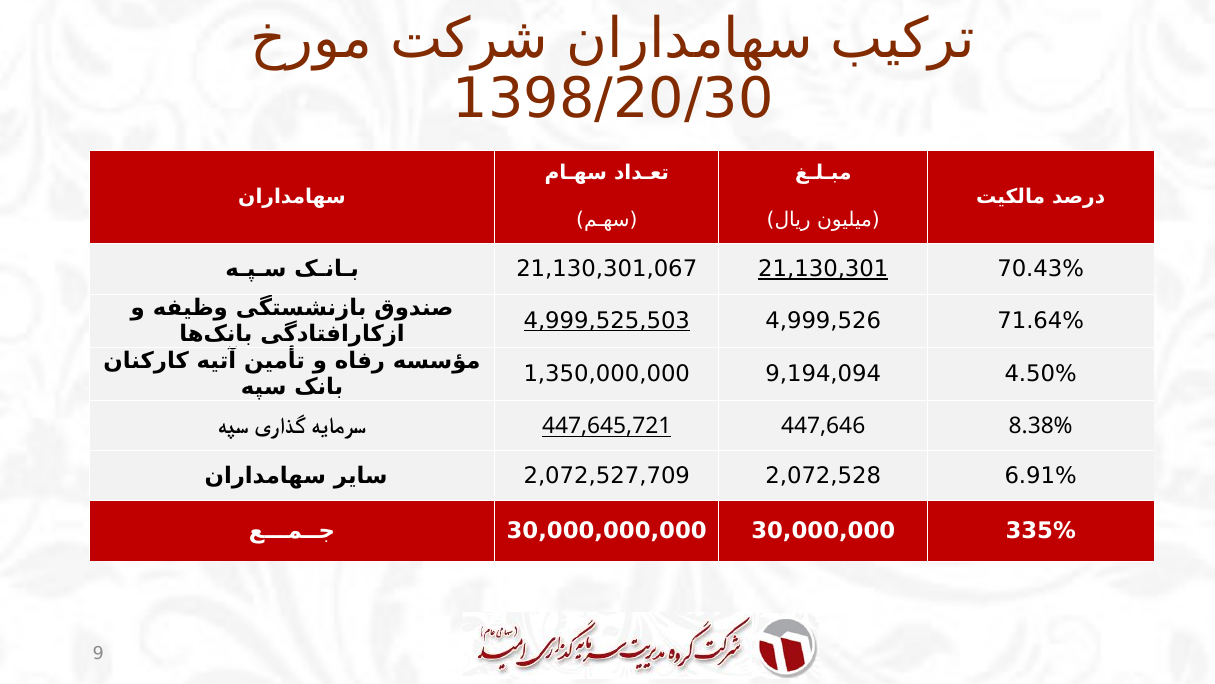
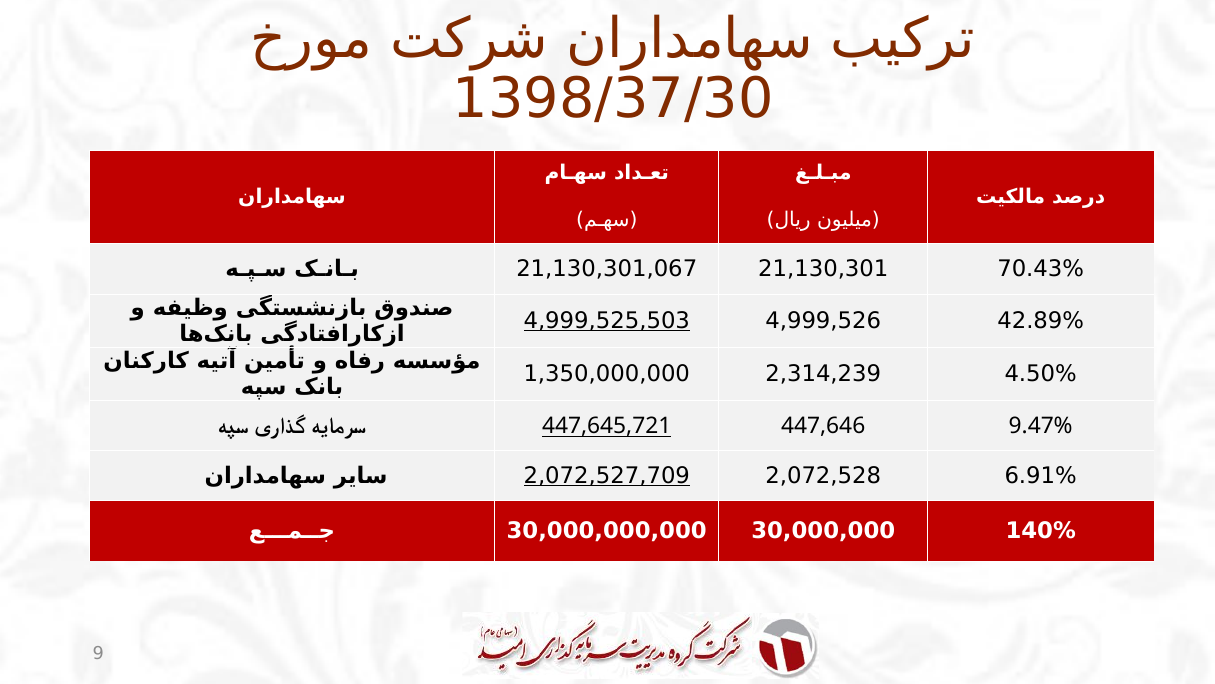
1398/20/30: 1398/20/30 -> 1398/37/30 (613, 99)
21,130,301 underline: present -> none (823, 269)
71.64%: 71.64% -> 42.89% (1041, 321)
9,194,094: 9,194,094 -> 2,314,239 (823, 374)
8.38%: 8.38% -> 9.47% (1041, 426)
2,072,527,709 underline: none -> present (607, 475)
335%: 335% -> 140% (1041, 531)
